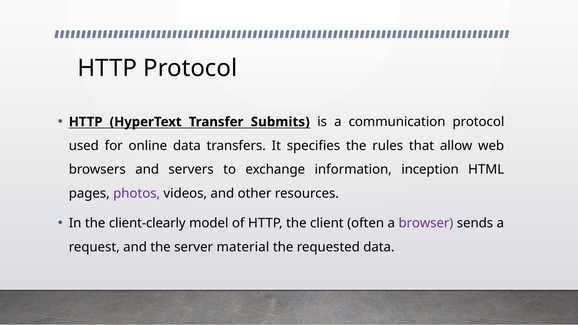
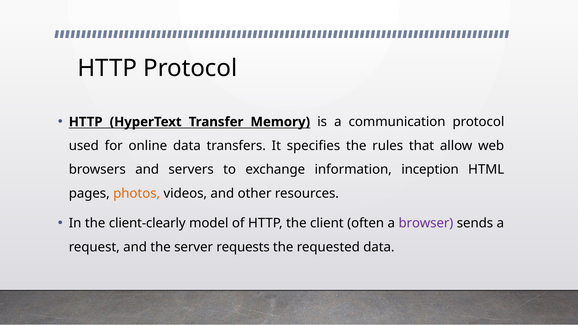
Submits: Submits -> Memory (280, 122)
photos colour: purple -> orange (137, 193)
material: material -> requests (243, 247)
